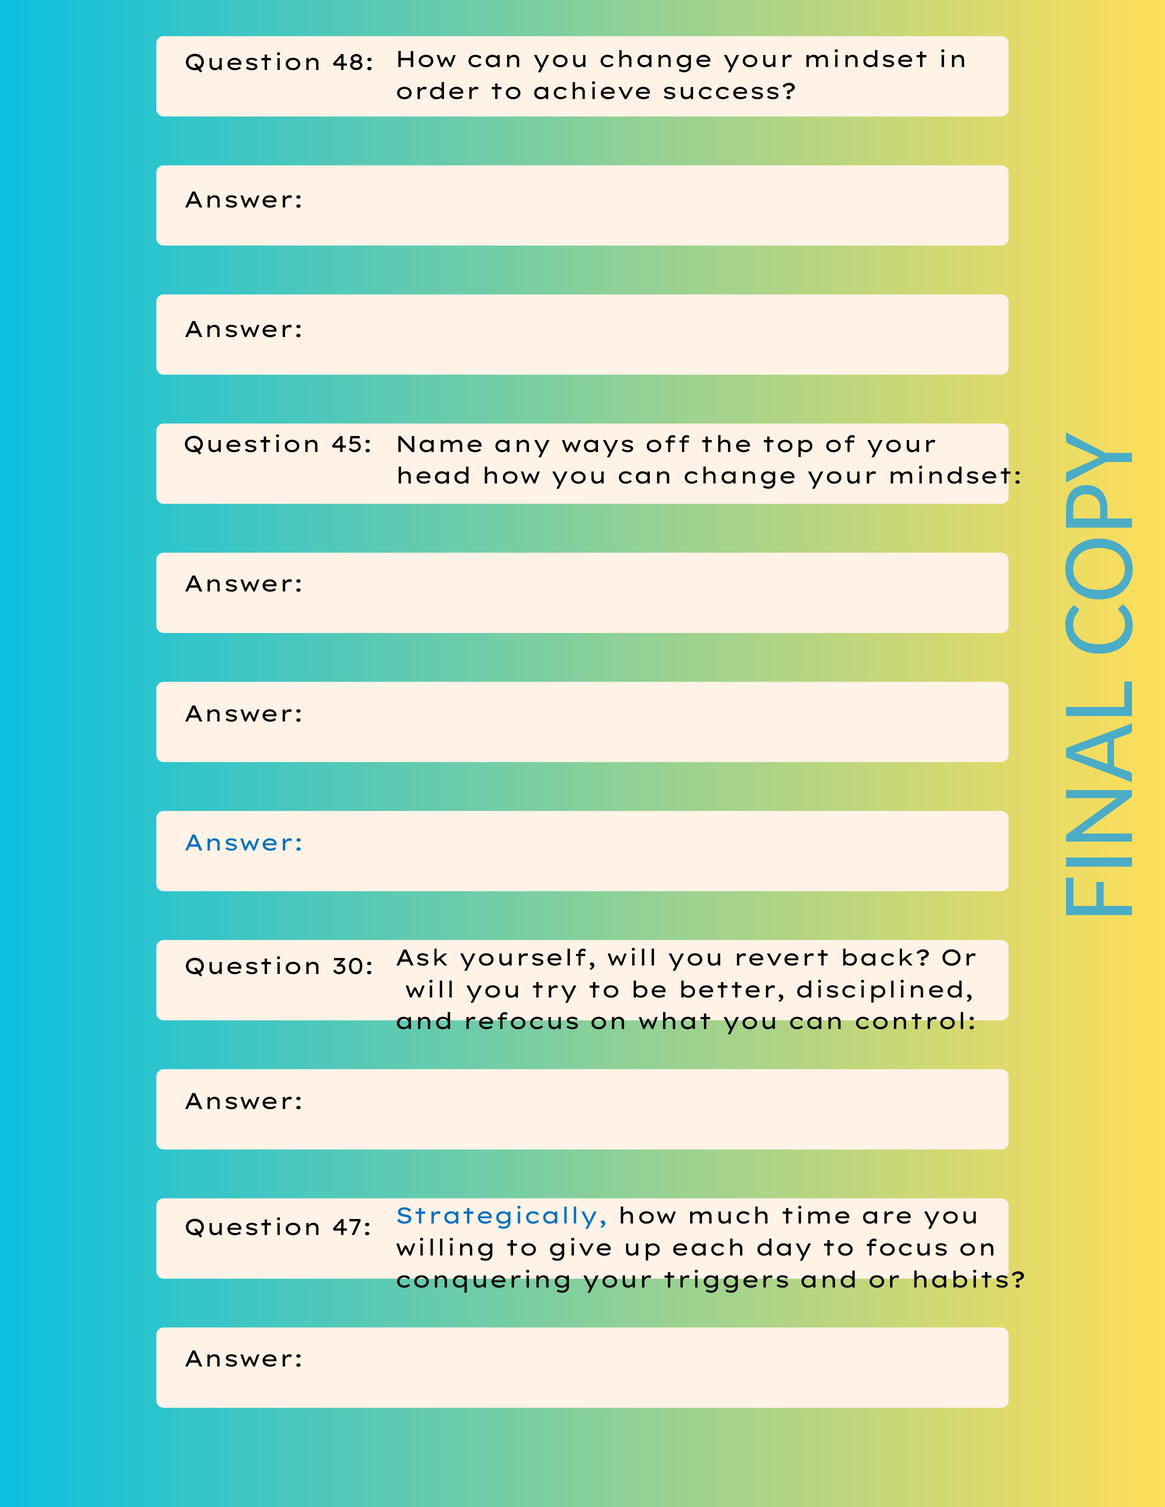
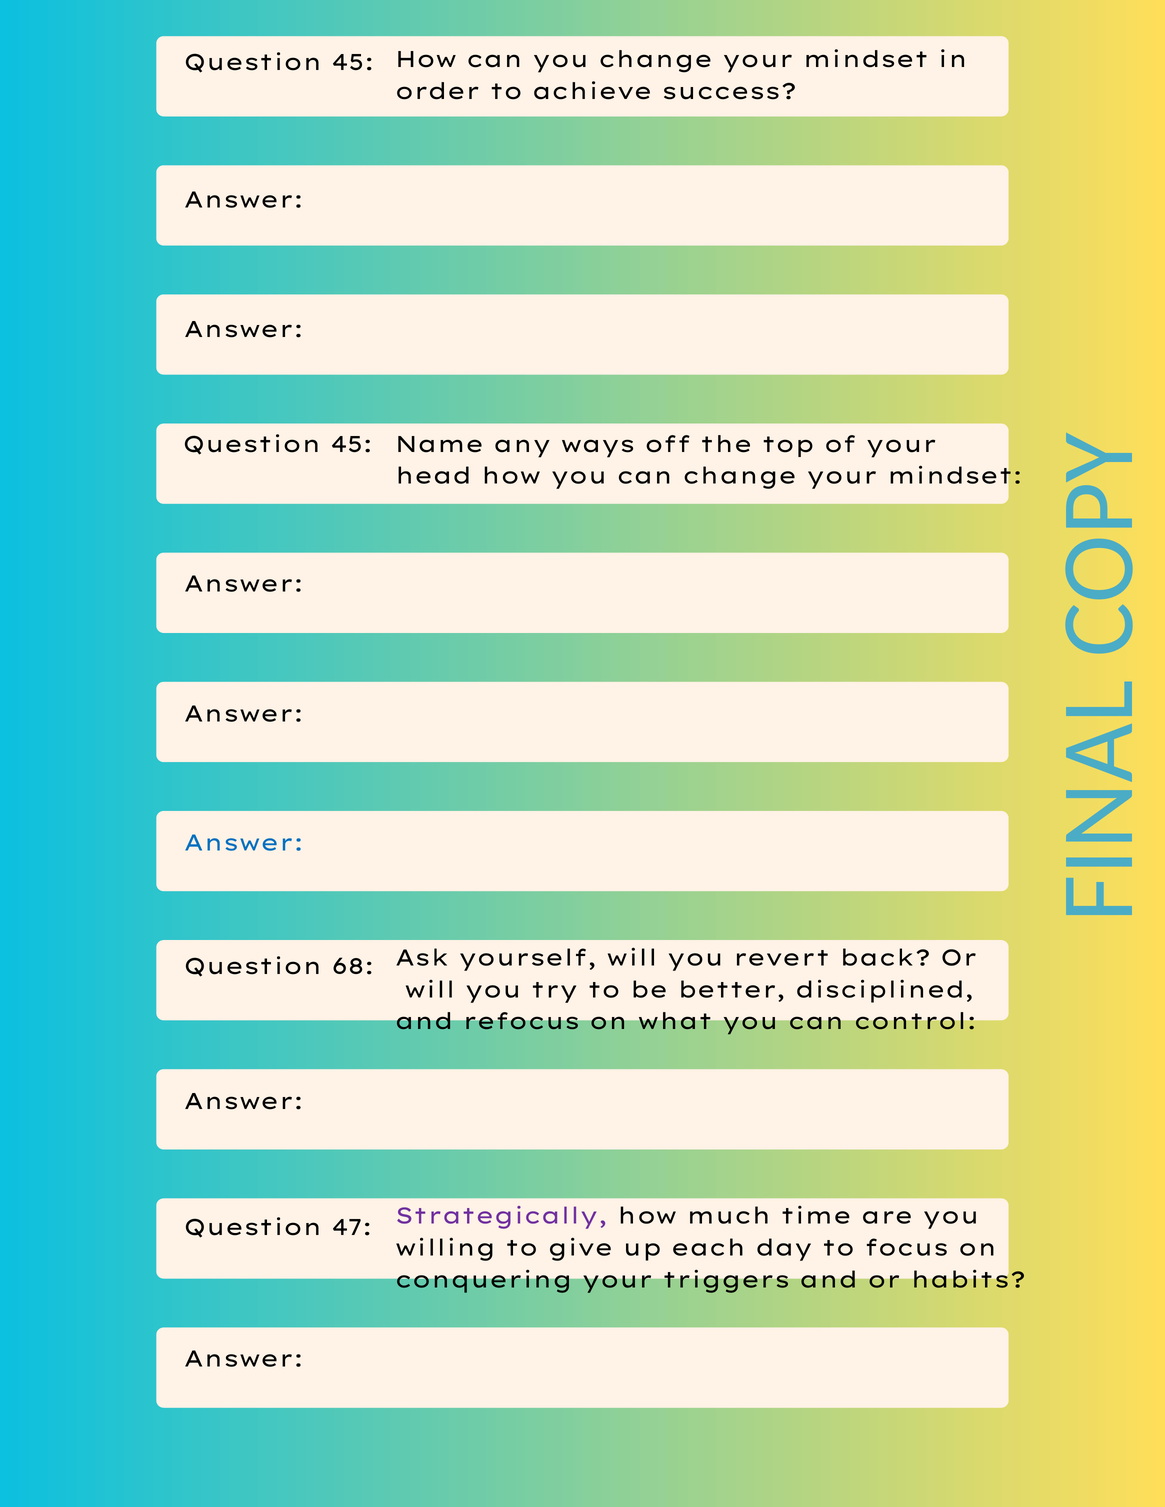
48: 48 -> 45 (353, 63)
30: 30 -> 68 (353, 967)
Strategically colour: blue -> purple (501, 1217)
